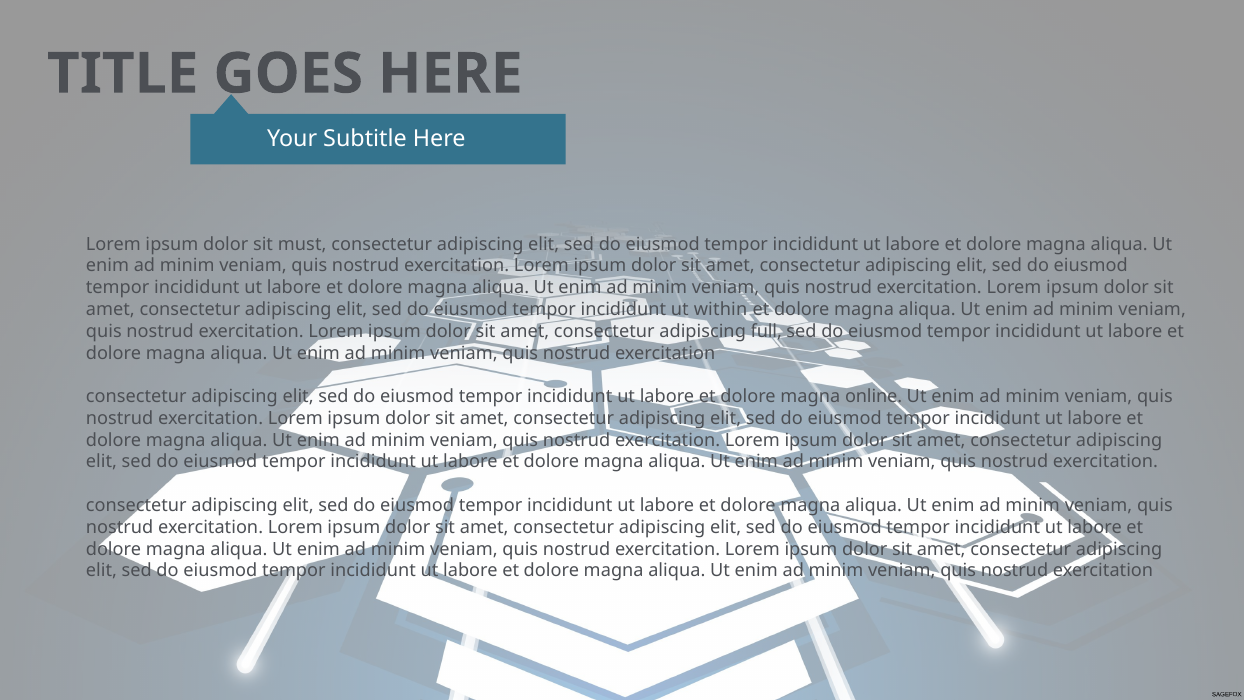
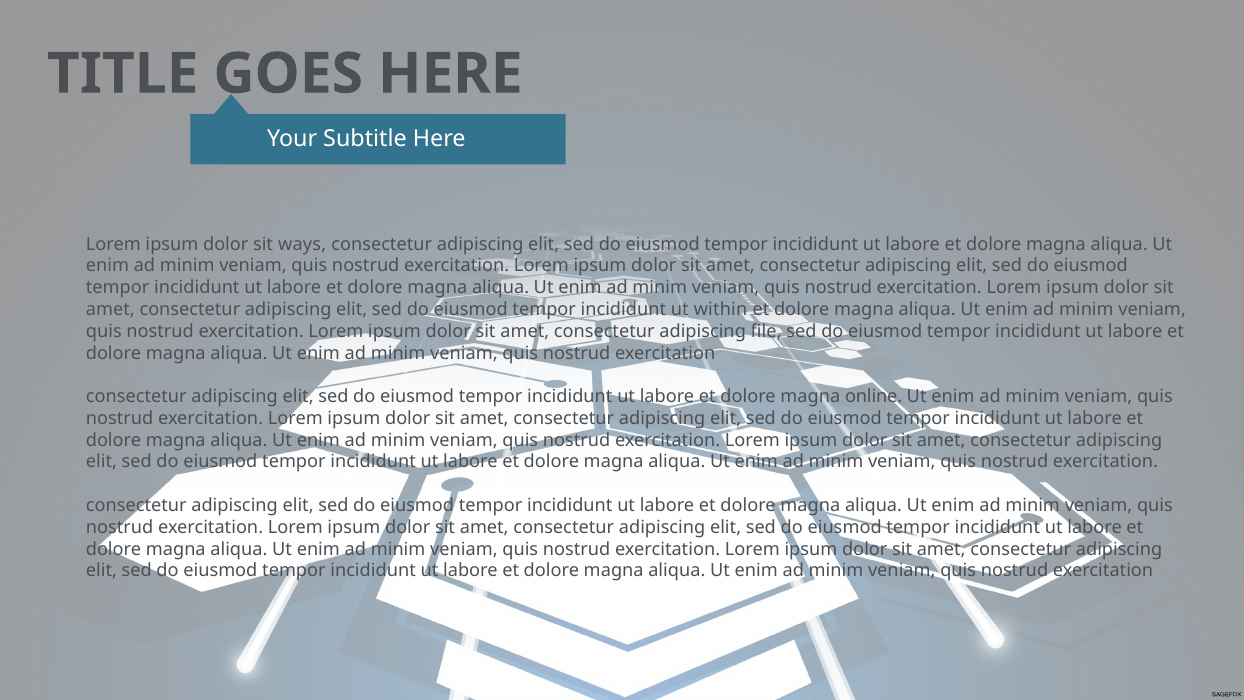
must: must -> ways (302, 244)
full: full -> file (766, 331)
